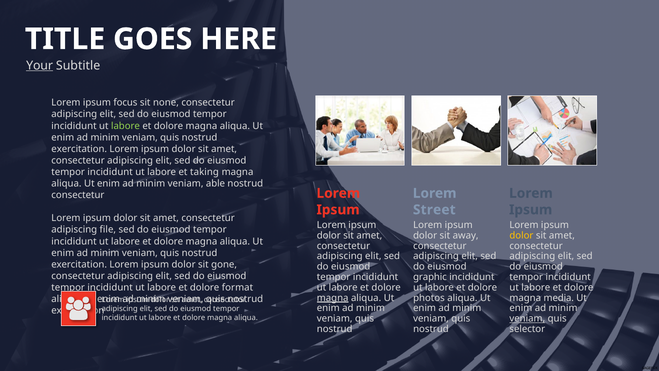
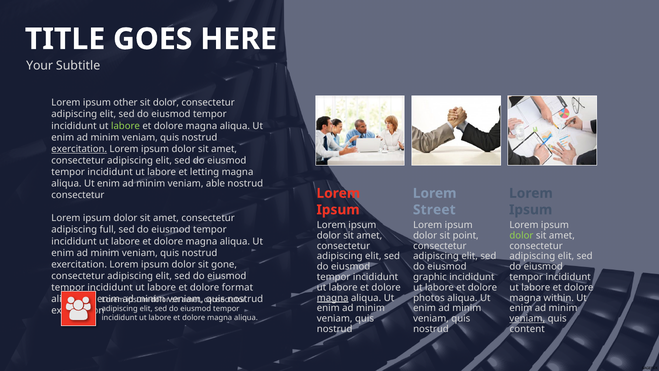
Your underline: present -> none (40, 65)
focus: focus -> other (125, 103)
sit none: none -> dolor (166, 103)
exercitation underline: none -> present (79, 149)
taking: taking -> letting (205, 172)
file: file -> full (108, 230)
away: away -> point (466, 235)
dolor colour: yellow -> light green (521, 235)
media: media -> within (559, 298)
selector: selector -> content (527, 329)
